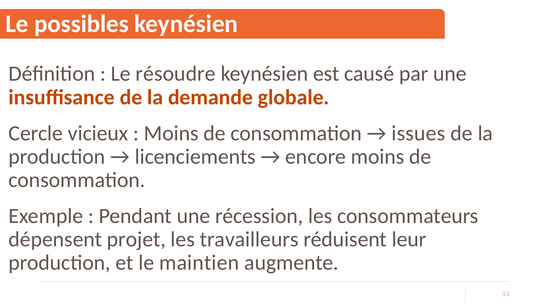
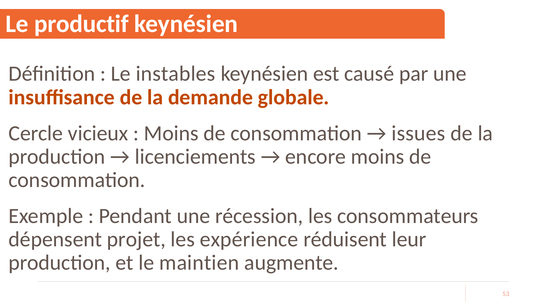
possibles: possibles -> productif (81, 24)
résoudre: résoudre -> instables (176, 74)
travailleurs: travailleurs -> expérience (249, 239)
